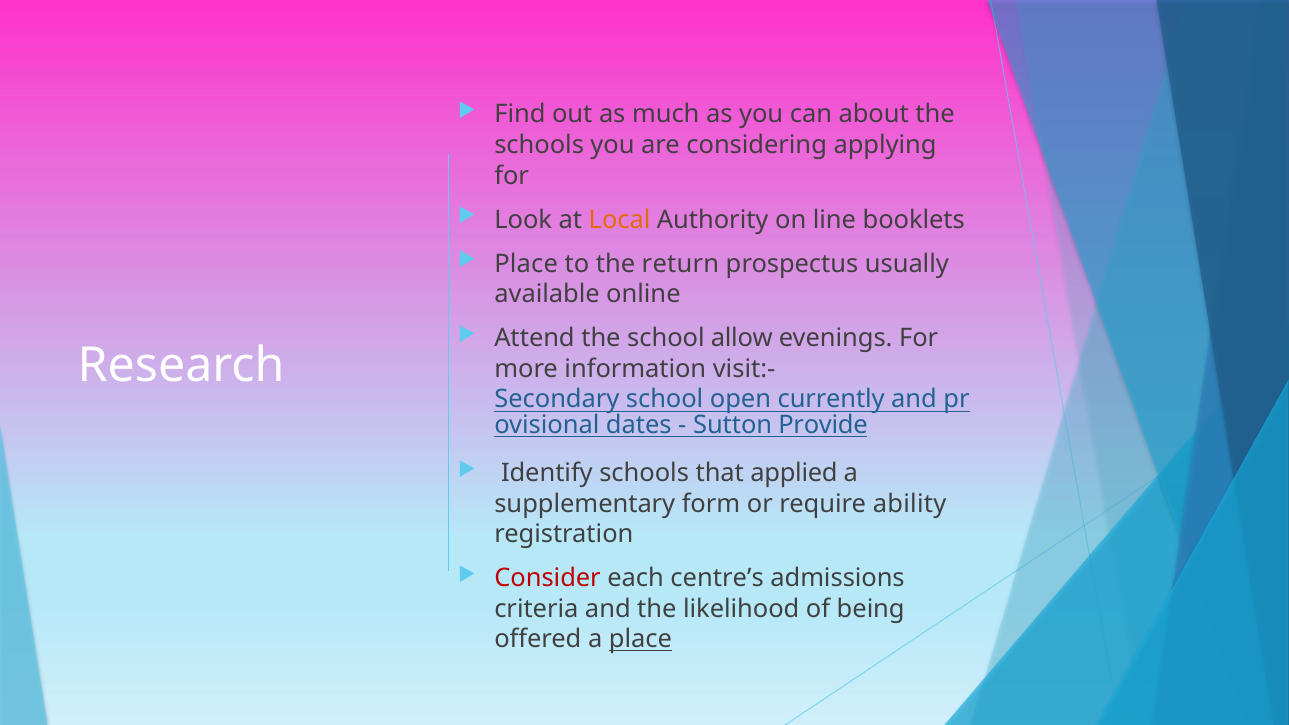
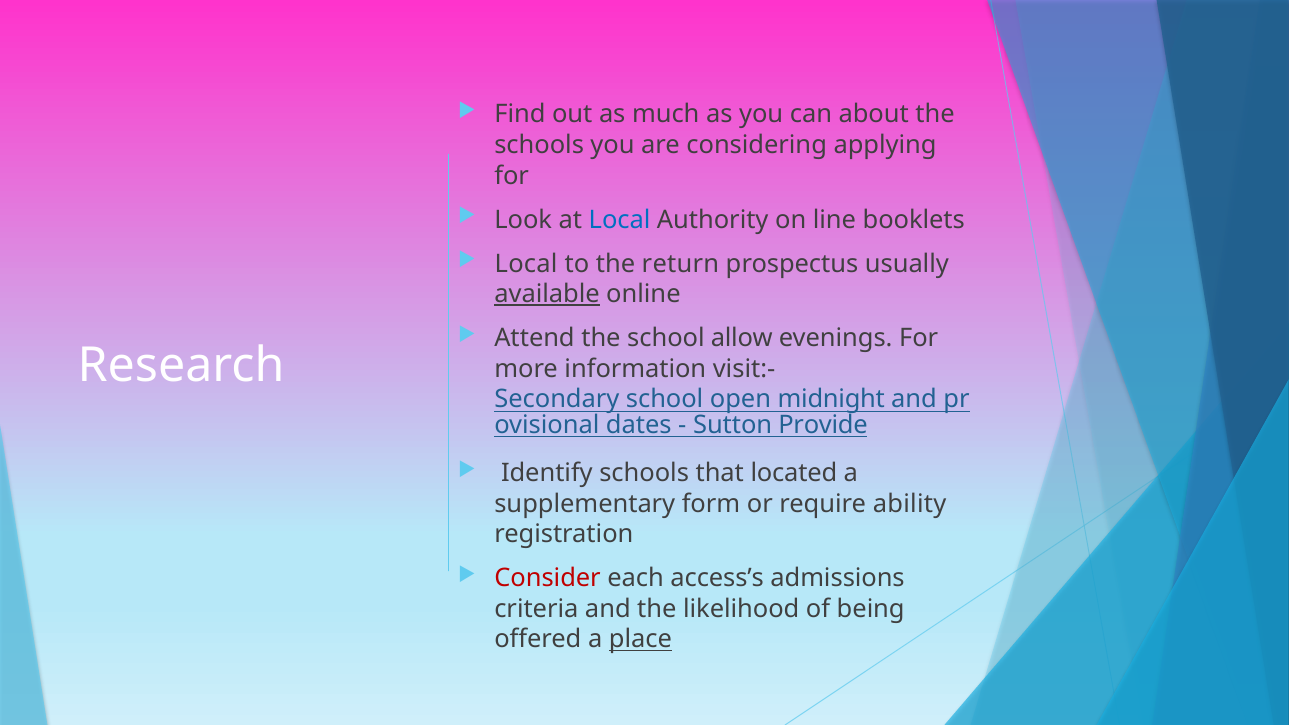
Local colour: orange -> blue (620, 220)
Place: Place -> Local (526, 264)
available underline: none -> present (547, 294)
currently: currently -> midnight (831, 400)
applied: applied -> located (794, 473)
centre’s: centre’s -> access’s (717, 578)
